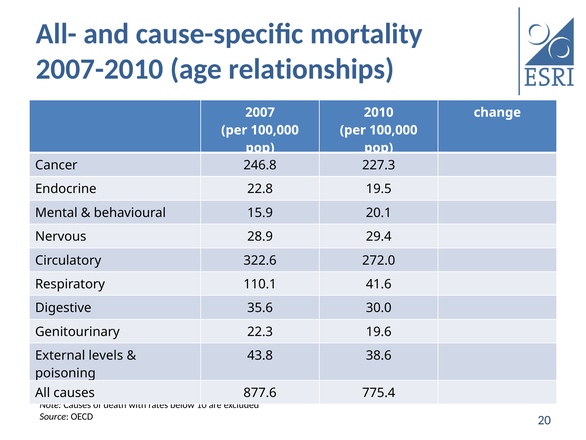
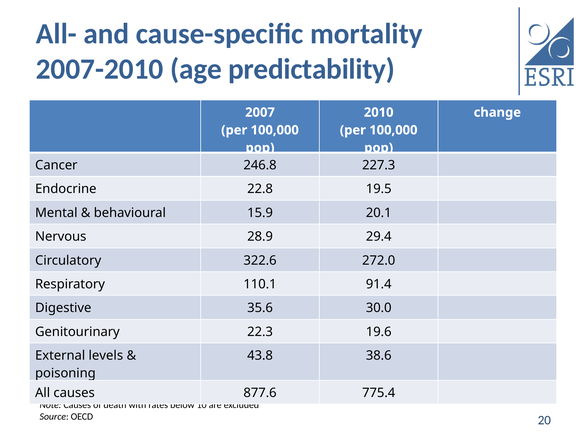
relationships: relationships -> predictability (311, 69)
41.6: 41.6 -> 91.4 (379, 284)
